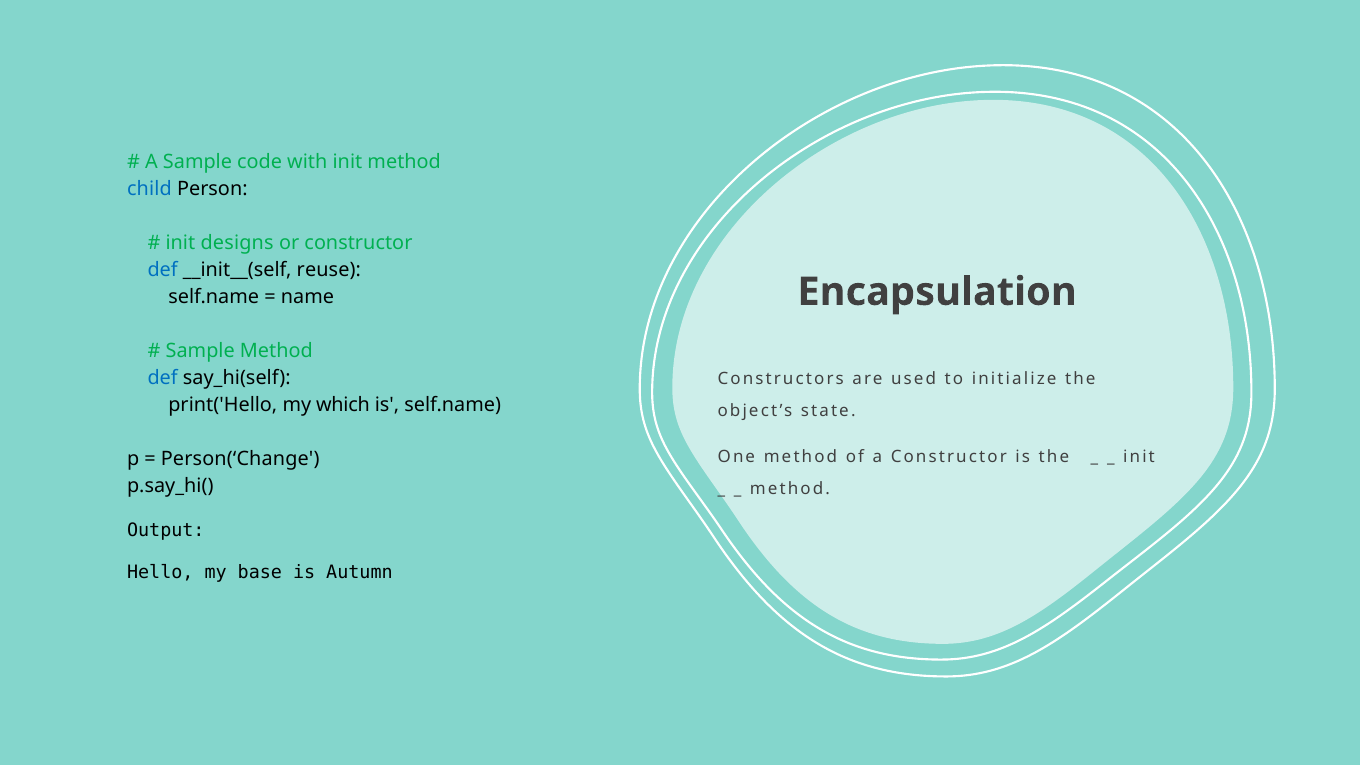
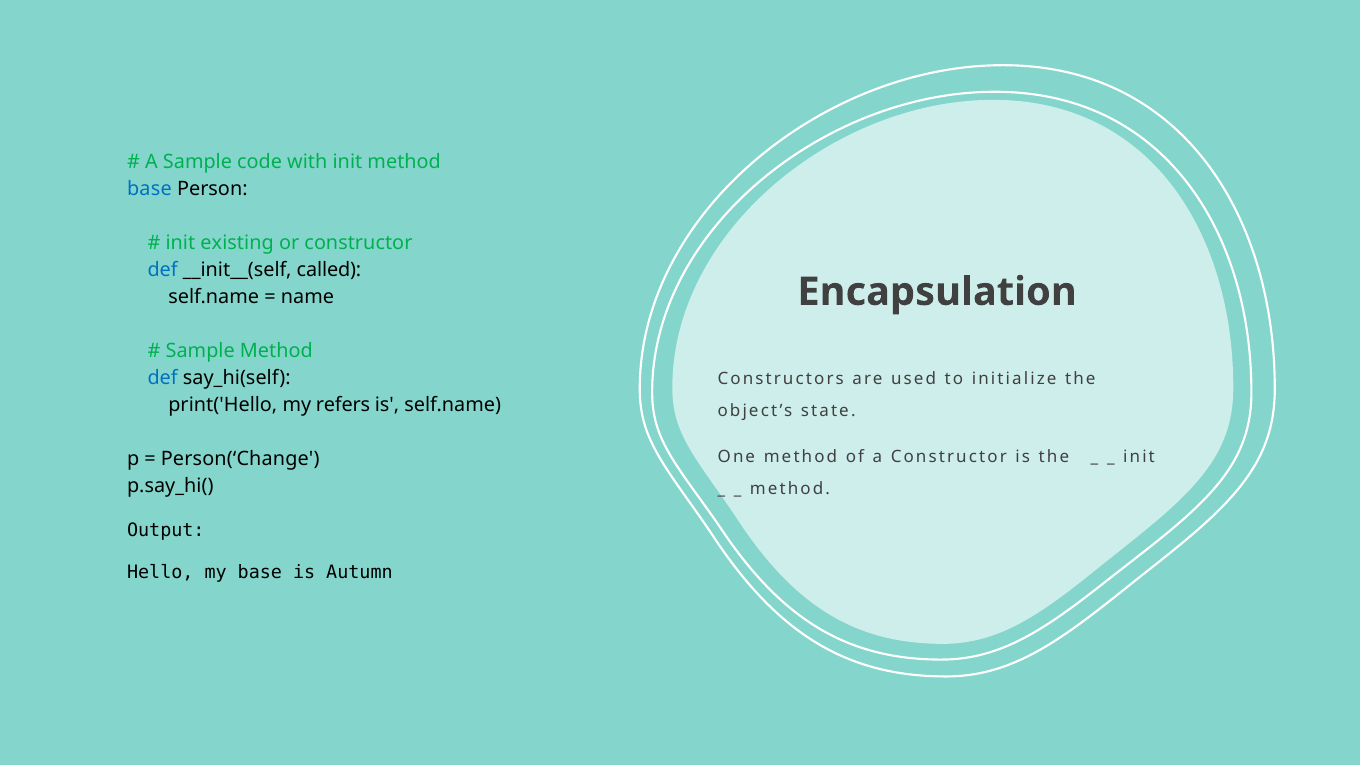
child: child -> base (149, 189)
designs: designs -> existing (237, 243)
reuse: reuse -> called (329, 270)
which: which -> refers (343, 405)
